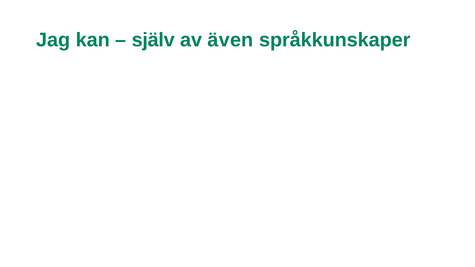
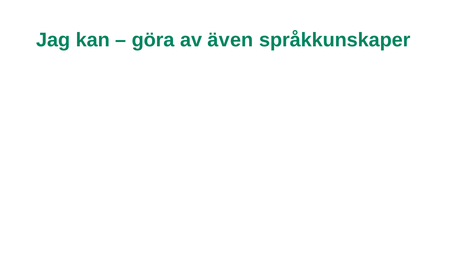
själv: själv -> göra (153, 40)
